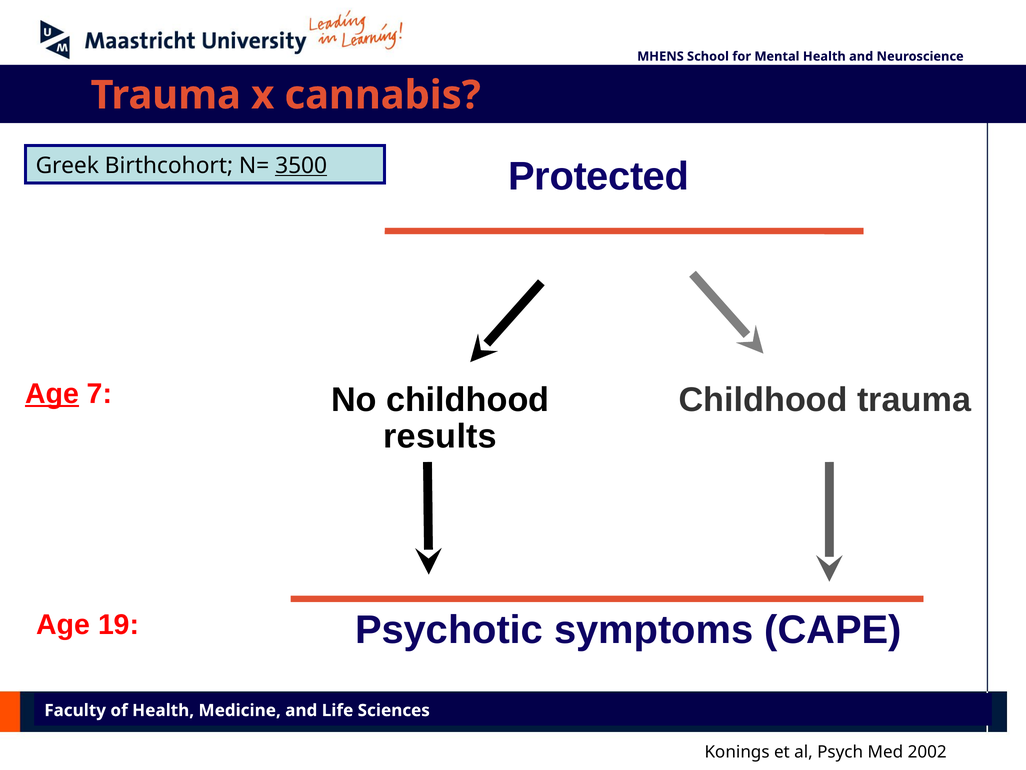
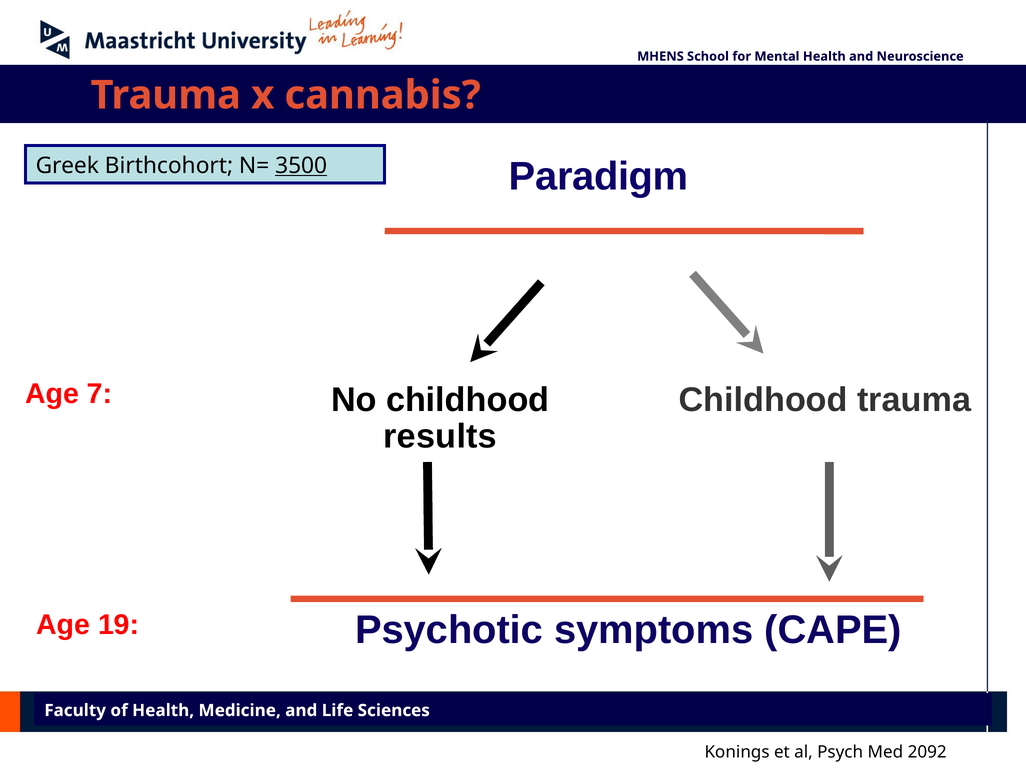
Protected: Protected -> Paradigm (599, 176)
Age underline: present -> none (52, 393)
2002: 2002 -> 2092 (927, 751)
